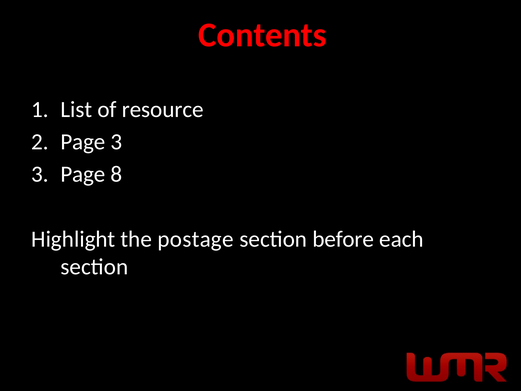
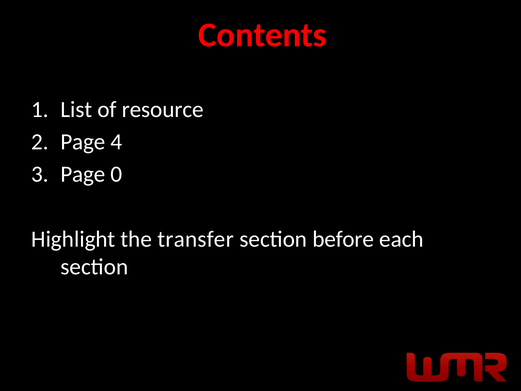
Page 3: 3 -> 4 (116, 142)
8: 8 -> 0 (116, 174)
postage: postage -> transfer (196, 239)
